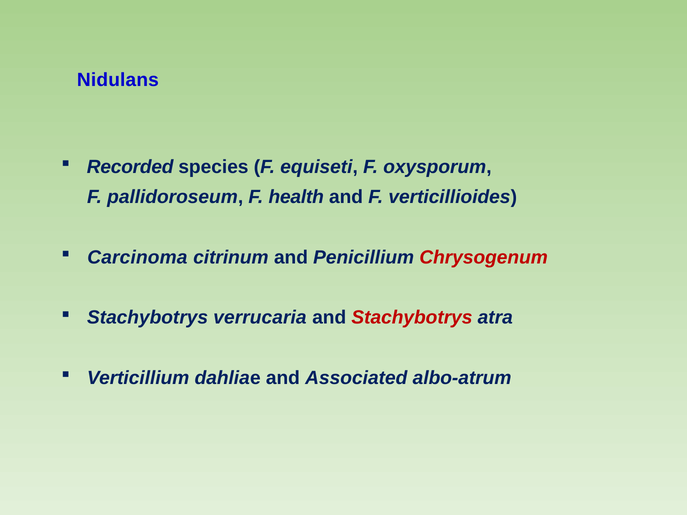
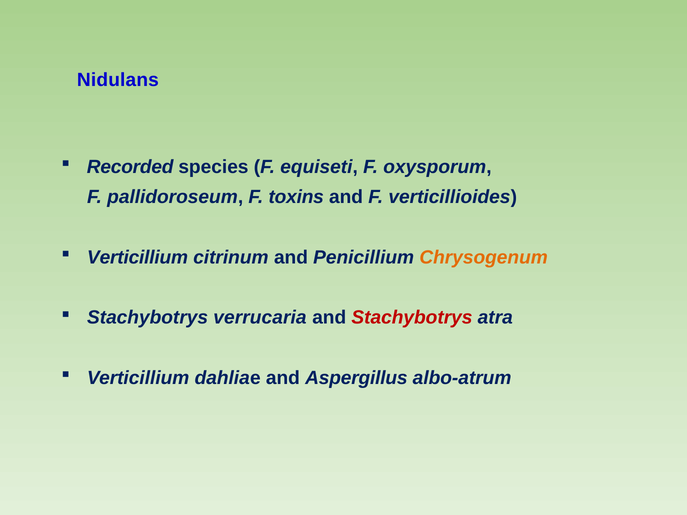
health: health -> toxins (296, 197)
Carcinoma: Carcinoma -> Verticillium (138, 257)
Chrysogenum colour: red -> orange (484, 257)
Associated: Associated -> Aspergillus (356, 378)
